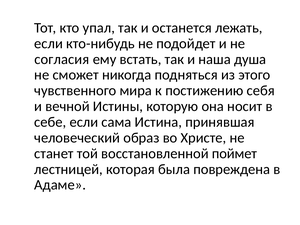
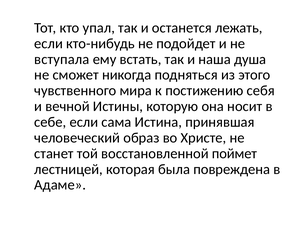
согласия: согласия -> вступала (62, 59)
